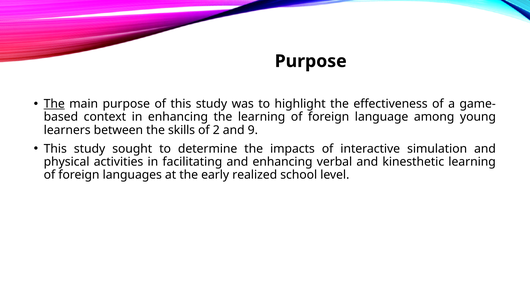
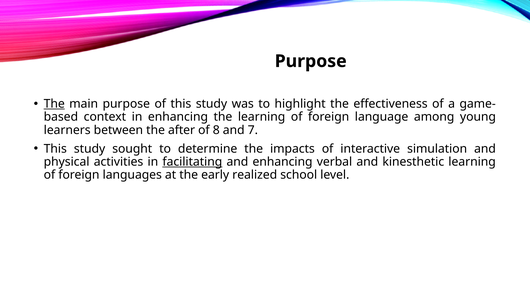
skills: skills -> after (182, 130)
2: 2 -> 8 (216, 130)
9: 9 -> 7 (253, 130)
facilitating underline: none -> present (192, 162)
